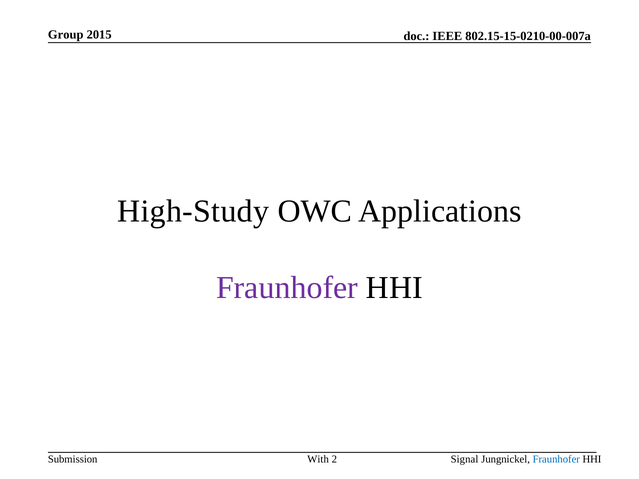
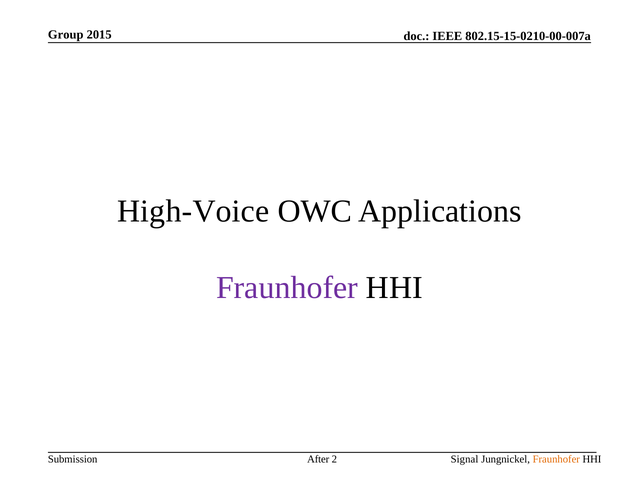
High-Study: High-Study -> High-Voice (193, 211)
With: With -> After (318, 460)
Fraunhofer colour: blue -> orange (556, 460)
